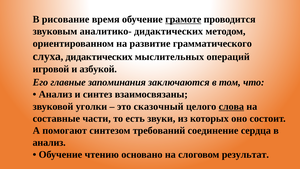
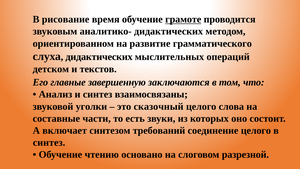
игровой: игровой -> детском (51, 69)
азбукой: азбукой -> текстов (98, 69)
запоминания: запоминания -> завершенную (117, 82)
слова underline: present -> none (231, 106)
помогают: помогают -> включает (65, 130)
соединение сердца: сердца -> целого (256, 130)
анализ: анализ -> синтез (49, 142)
результат: результат -> разрезной (245, 154)
